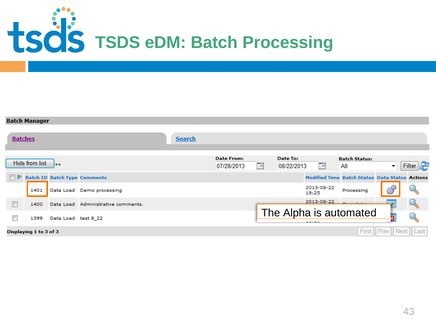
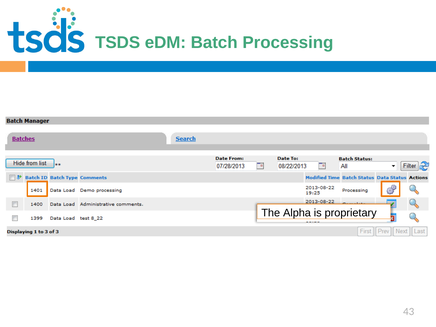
automated: automated -> proprietary (351, 213)
